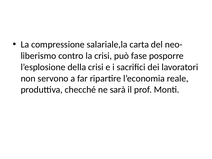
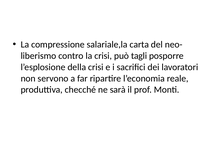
fase: fase -> tagli (139, 56)
